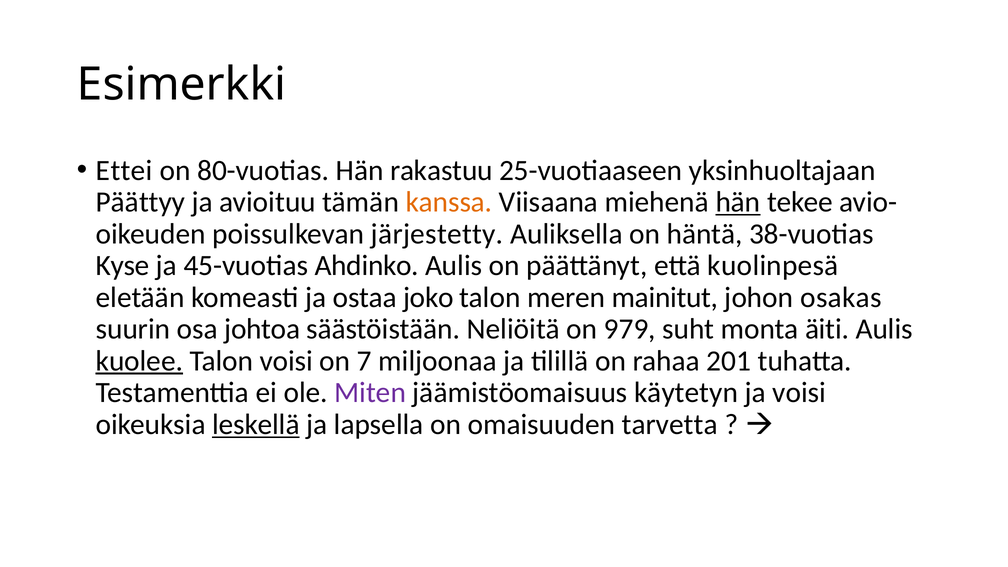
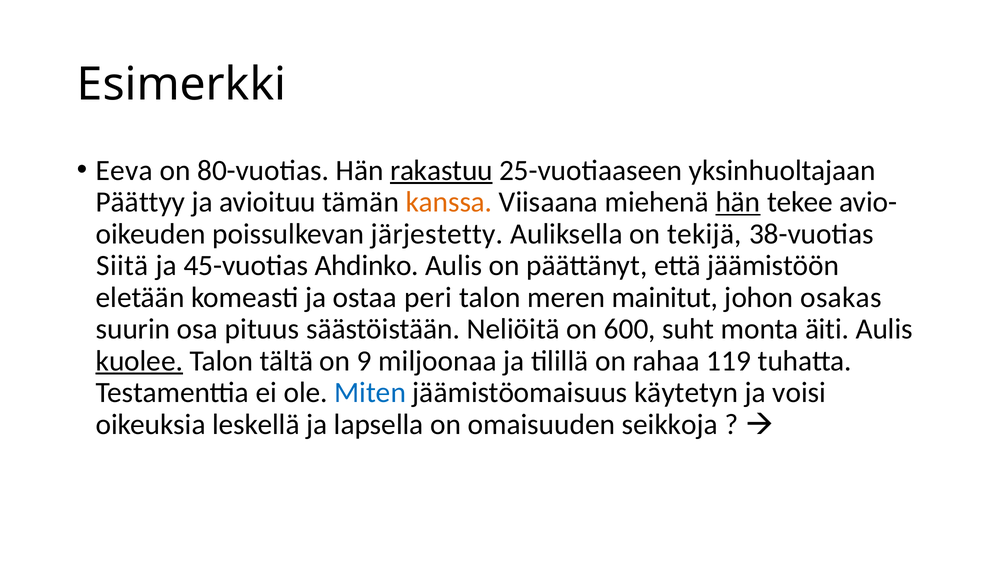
Ettei: Ettei -> Eeva (124, 170)
rakastuu underline: none -> present (441, 170)
häntä: häntä -> tekijä (704, 234)
Kyse: Kyse -> Siitä (122, 266)
kuolinpesä: kuolinpesä -> jäämistöön (773, 266)
joko: joko -> peri (428, 297)
johtoa: johtoa -> pituus (262, 329)
979: 979 -> 600 (630, 329)
Talon voisi: voisi -> tältä (286, 361)
7: 7 -> 9 (364, 361)
201: 201 -> 119 (729, 361)
Miten colour: purple -> blue (370, 393)
leskellä underline: present -> none (256, 424)
tarvetta: tarvetta -> seikkoja (670, 424)
